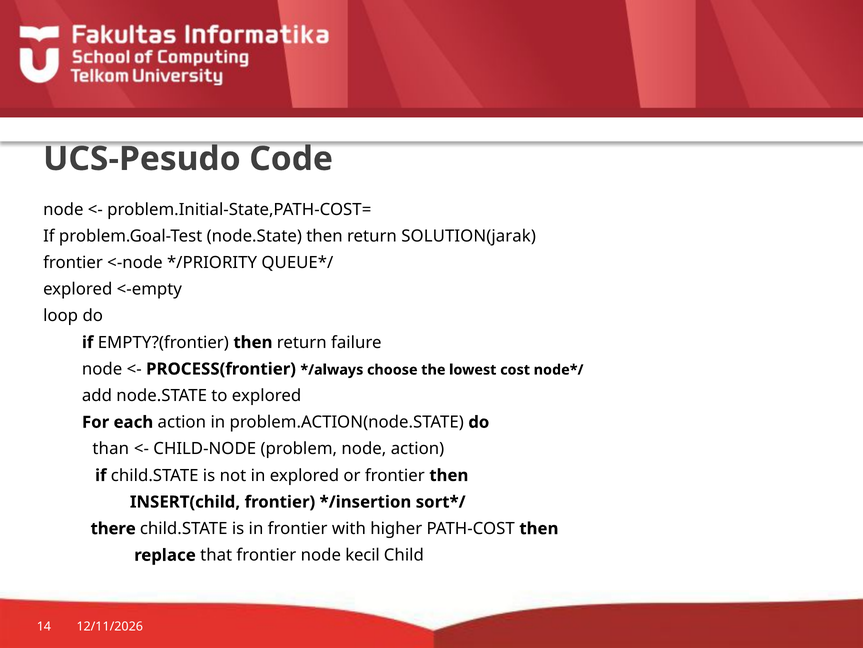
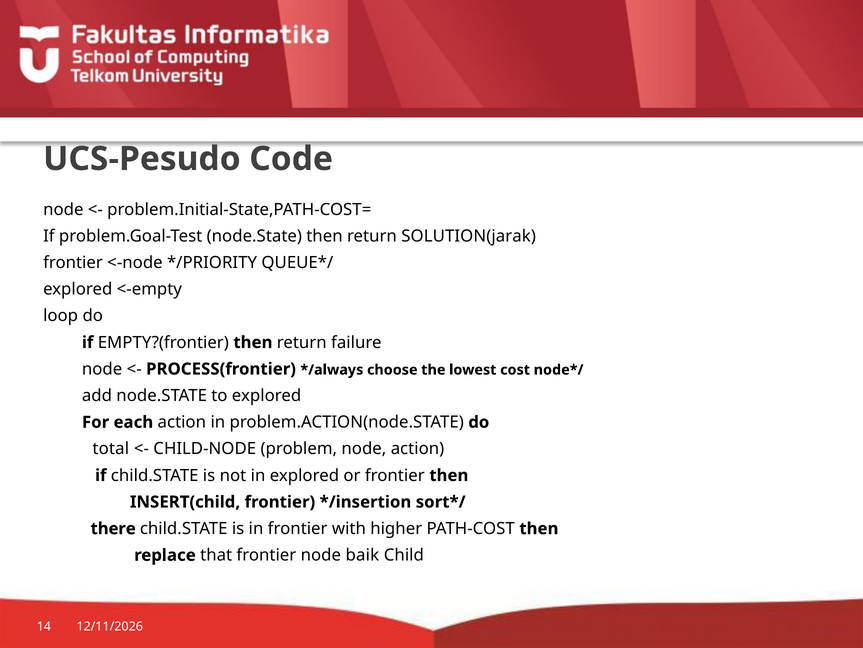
than: than -> total (111, 448)
kecil: kecil -> baik (362, 555)
